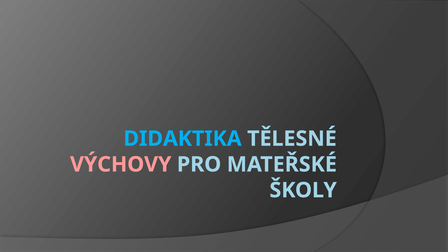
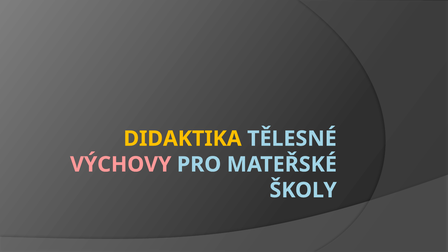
DIDAKTIKA colour: light blue -> yellow (183, 139)
